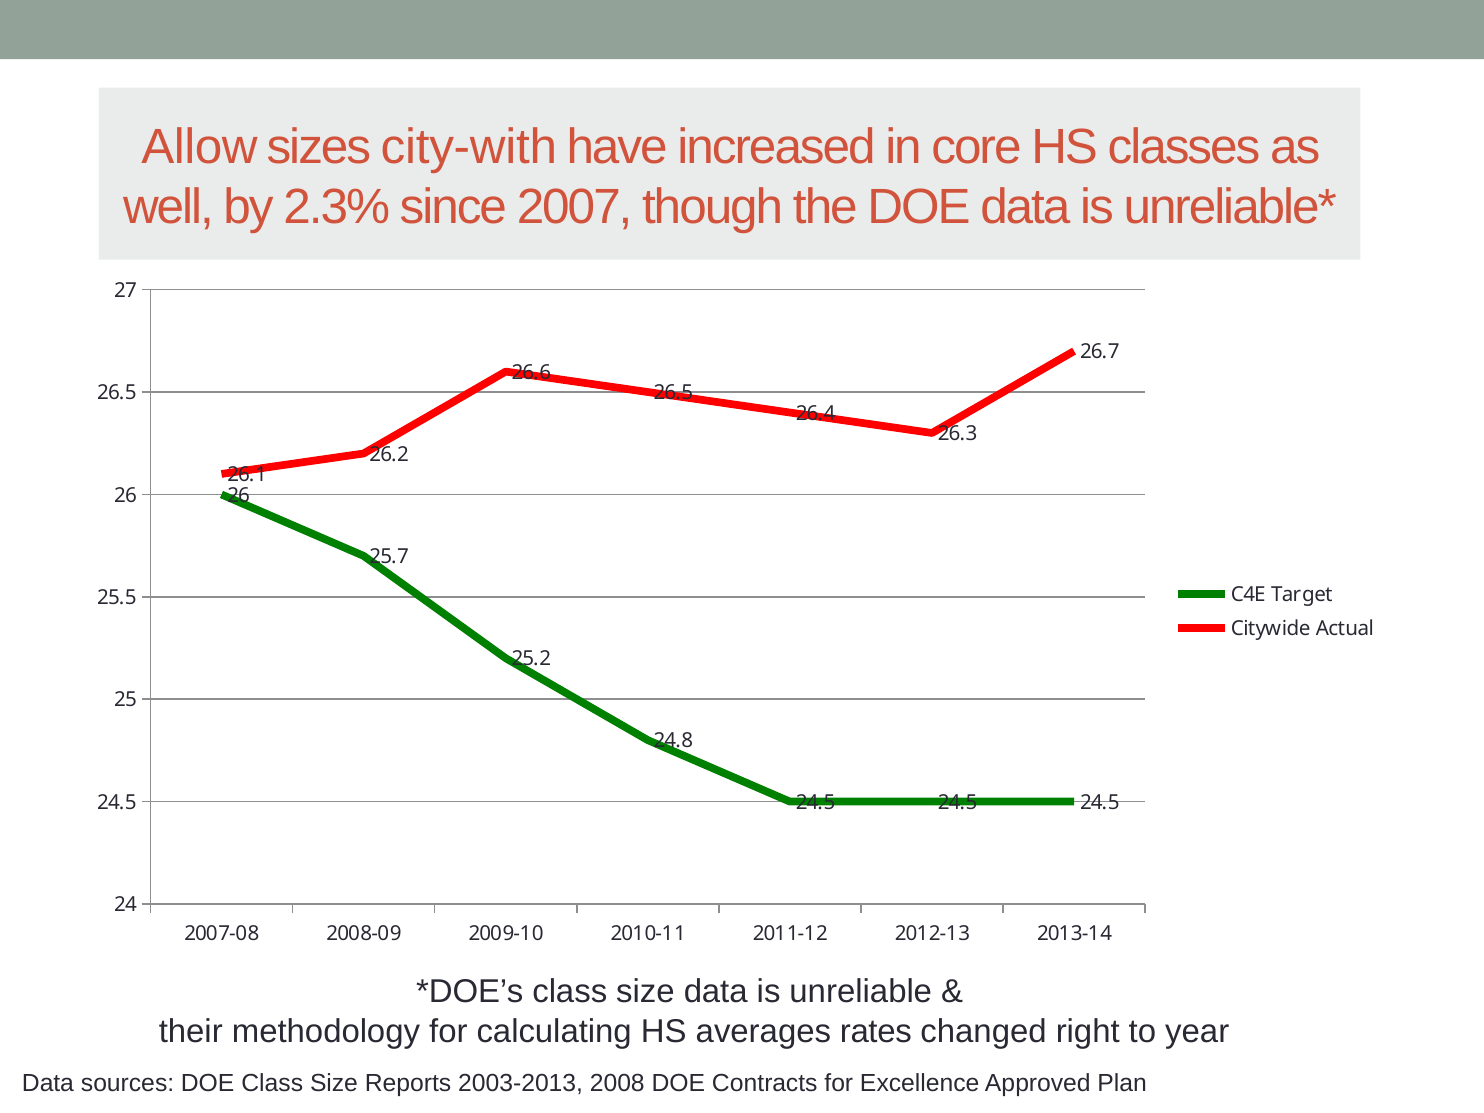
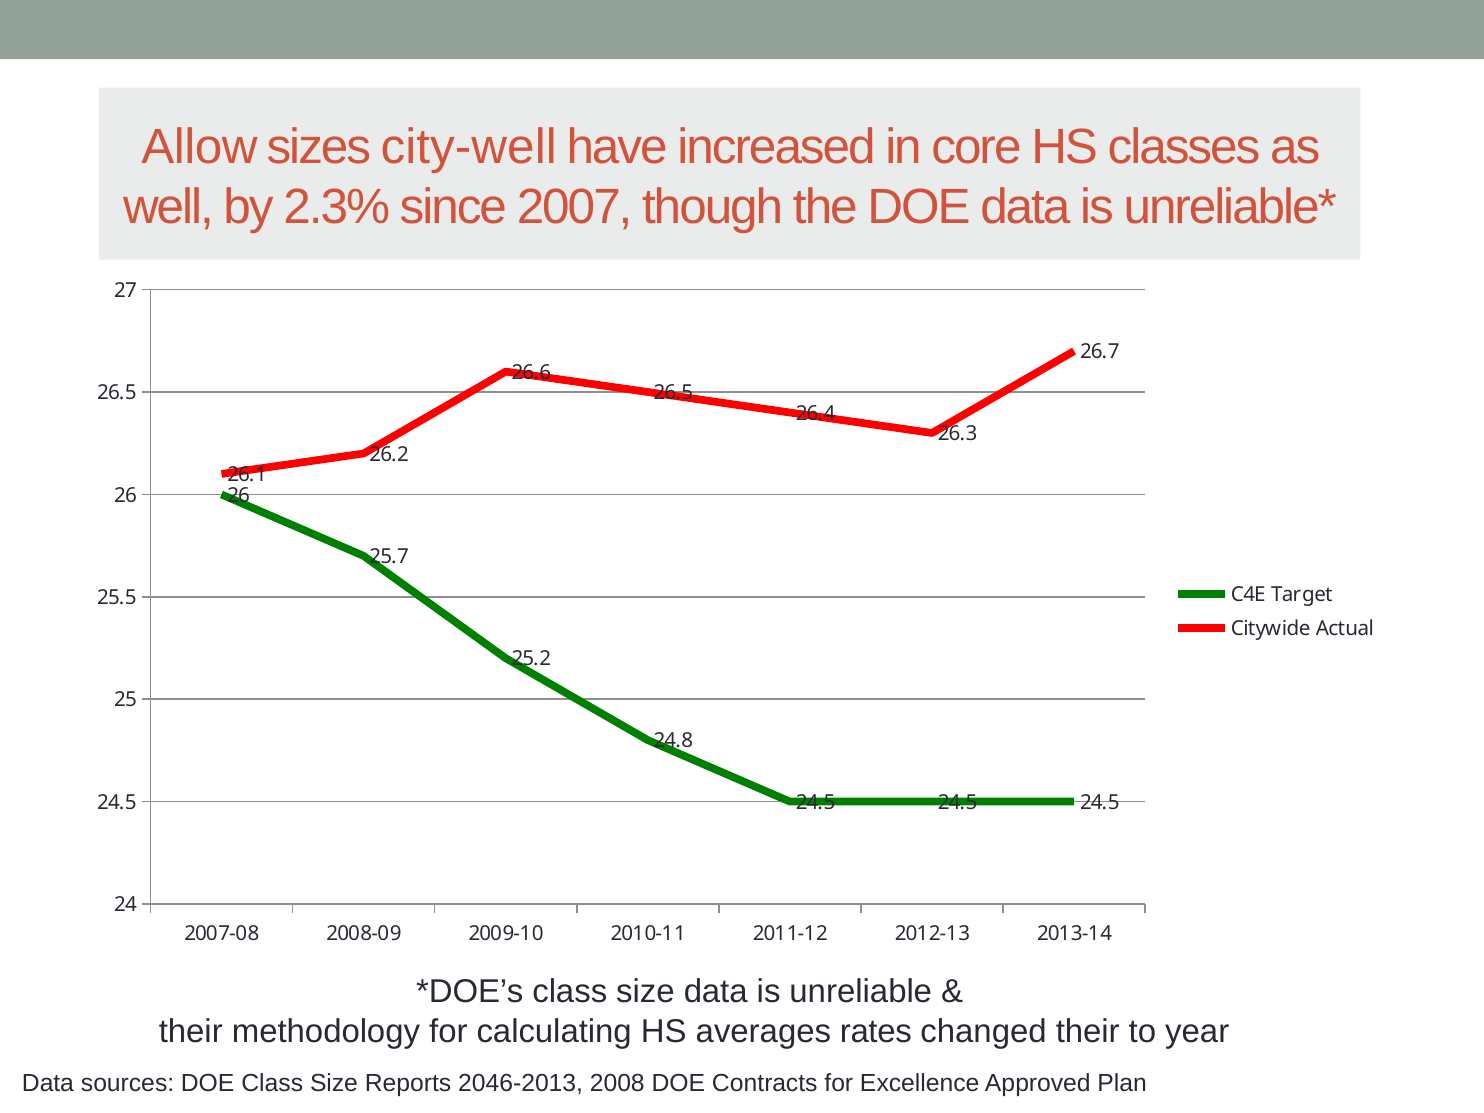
city-with: city-with -> city-well (469, 147)
changed right: right -> their (1088, 1031)
2003-2013: 2003-2013 -> 2046-2013 (521, 1083)
